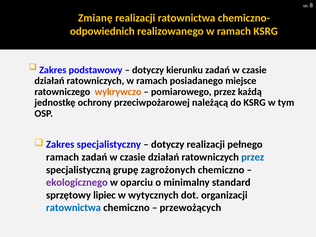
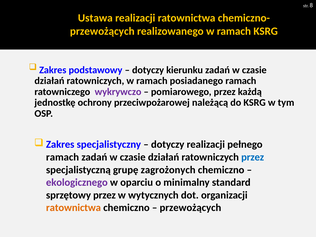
Zmianę: Zmianę -> Ustawa (95, 18)
odpowiednich: odpowiednich -> przewożących (102, 31)
posiadanego miejsce: miejsce -> ramach (241, 81)
wykrywczo colour: orange -> purple (118, 92)
sprzętowy lipiec: lipiec -> przez (104, 195)
ratownictwa colour: blue -> orange (73, 208)
